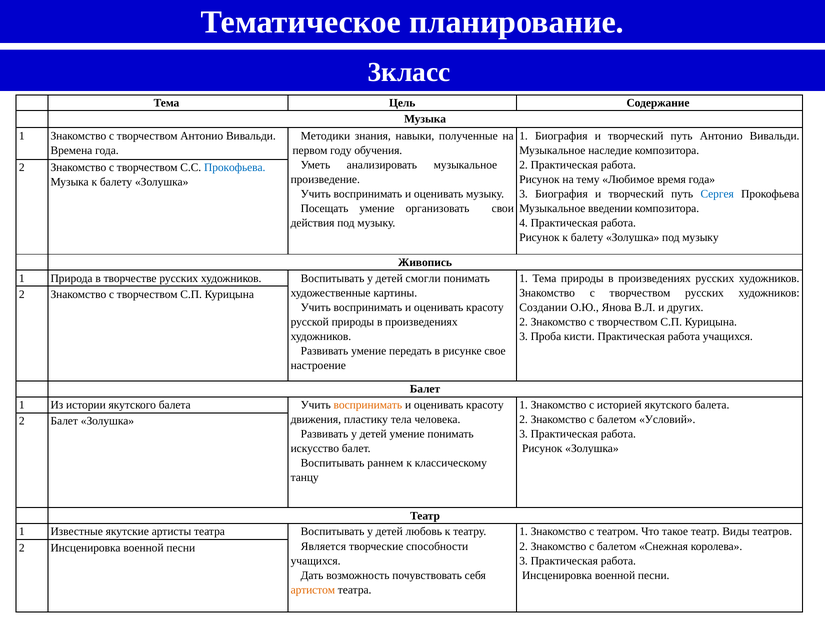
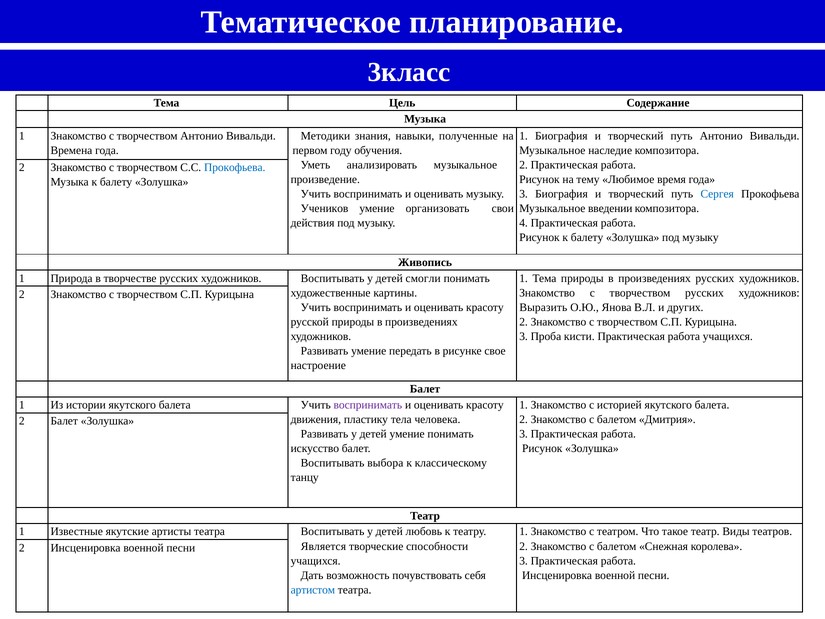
Посещать: Посещать -> Учеников (325, 208)
Создании: Создании -> Выразить (543, 307)
воспринимать colour: orange -> purple (368, 405)
Условий: Условий -> Дмитрия (667, 419)
раннем: раннем -> выбора (385, 463)
артистом colour: orange -> blue (313, 590)
